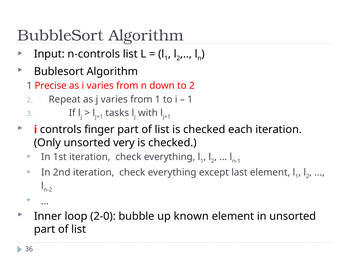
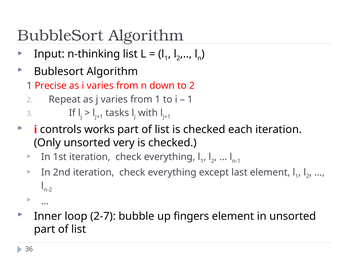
n-controls: n-controls -> n-thinking (94, 54)
finger: finger -> works (99, 129)
2-0: 2-0 -> 2-7 (103, 216)
known: known -> fingers (191, 216)
